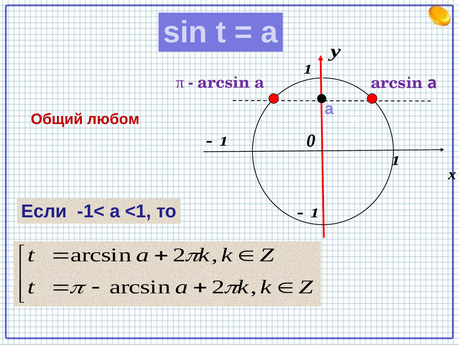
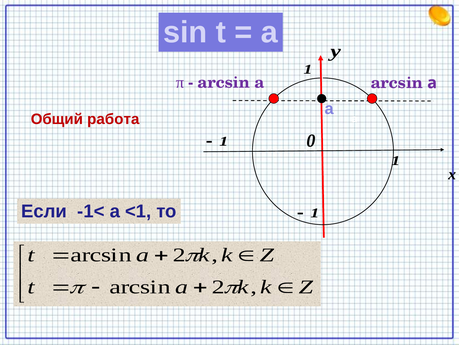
любом: любом -> работа (113, 119)
